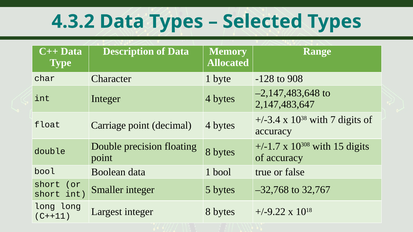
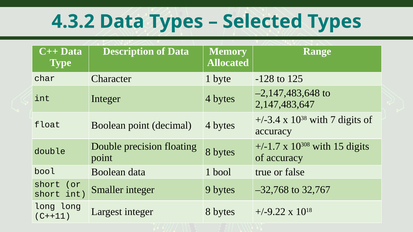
908: 908 -> 125 (295, 79)
float Carriage: Carriage -> Boolean (108, 126)
5: 5 -> 9 (208, 190)
